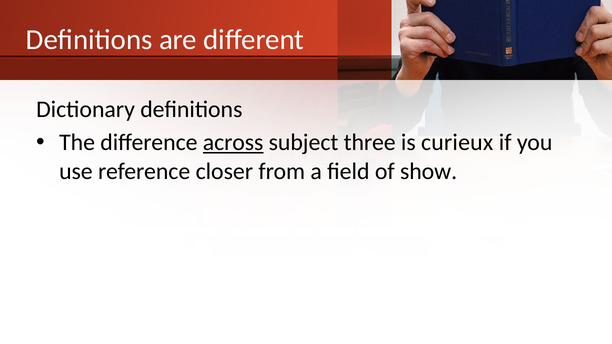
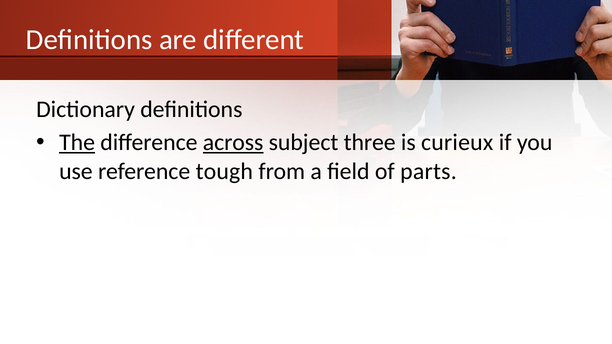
The underline: none -> present (77, 143)
closer: closer -> tough (224, 171)
show: show -> parts (428, 171)
